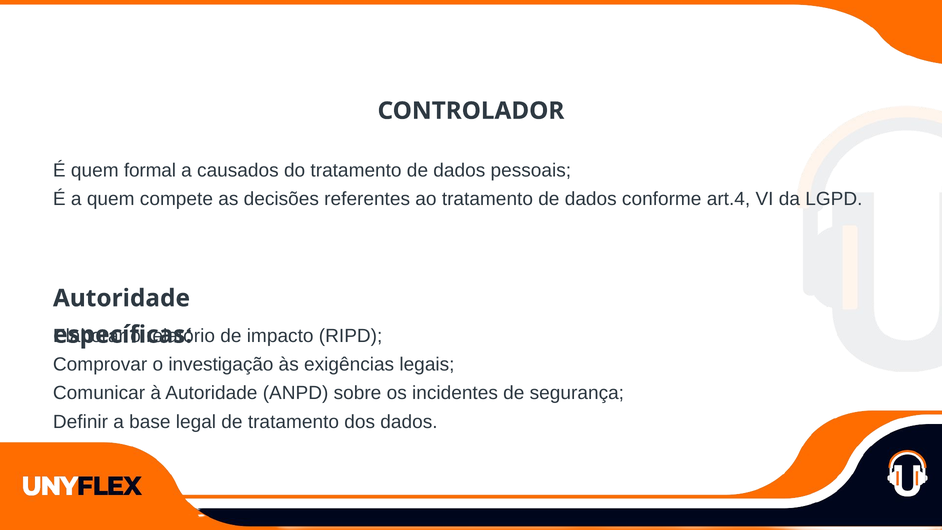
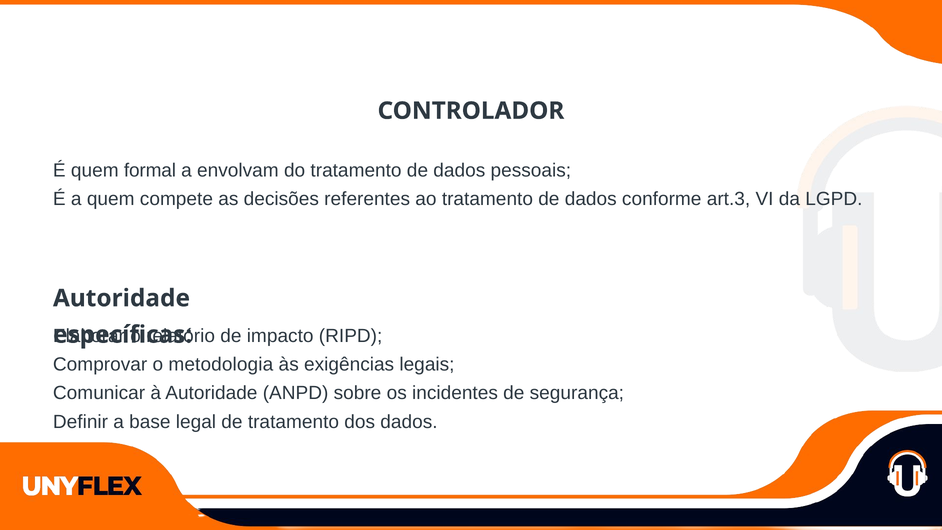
causados: causados -> envolvam (238, 170)
art.4: art.4 -> art.3 (728, 199)
investigação: investigação -> metodologia (221, 364)
